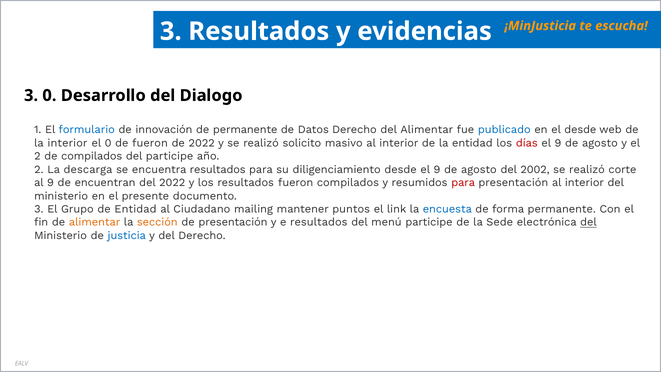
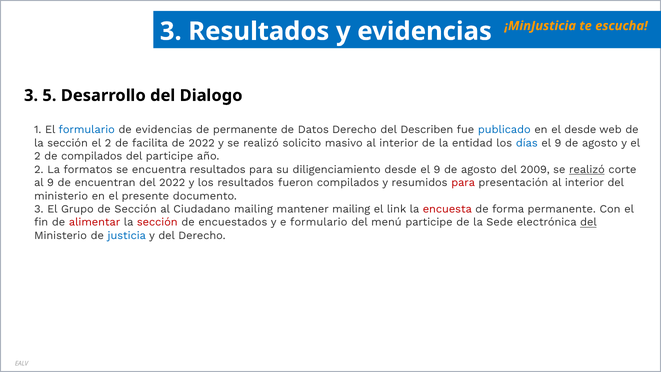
3 0: 0 -> 5 (49, 95)
de innovación: innovación -> evidencias (164, 130)
del Alimentar: Alimentar -> Describen (427, 130)
interior: interior -> sección (68, 143)
0: 0 -> 2 (108, 143)
de fueron: fueron -> facilita (150, 143)
días colour: red -> blue (527, 143)
descarga: descarga -> formatos (88, 169)
2002: 2002 -> 2009 (535, 169)
realizó underline: none -> present (587, 169)
de Entidad: Entidad -> Sección (136, 209)
mantener puntos: puntos -> mailing (351, 209)
encuesta colour: blue -> red (447, 209)
alimentar colour: orange -> red (95, 222)
sección colour: orange -> red (157, 222)
de presentación: presentación -> encuestados (233, 222)
e resultados: resultados -> formulario (319, 222)
